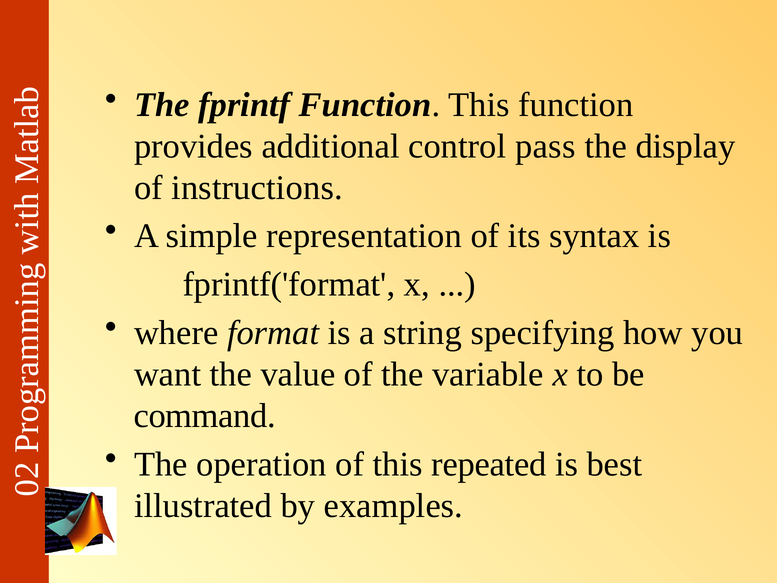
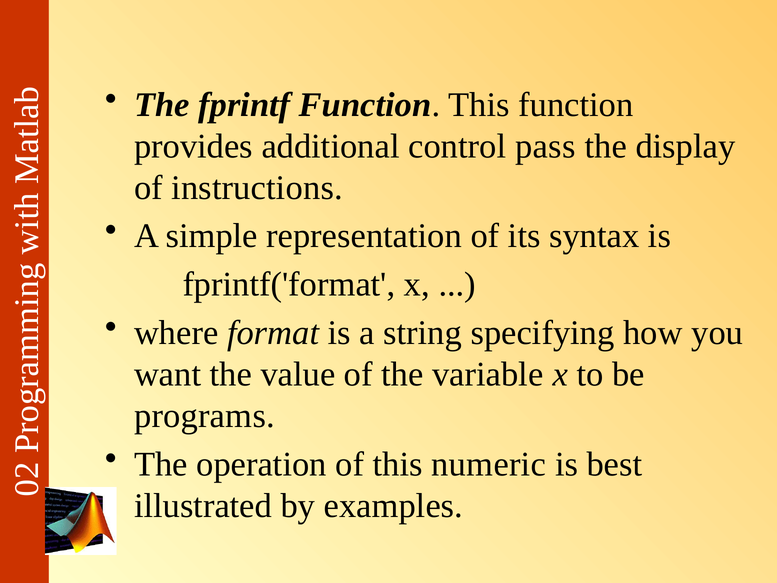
command: command -> programs (204, 416)
repeated: repeated -> numeric (489, 464)
